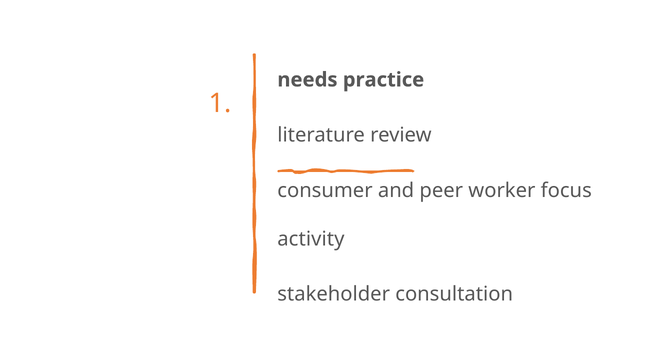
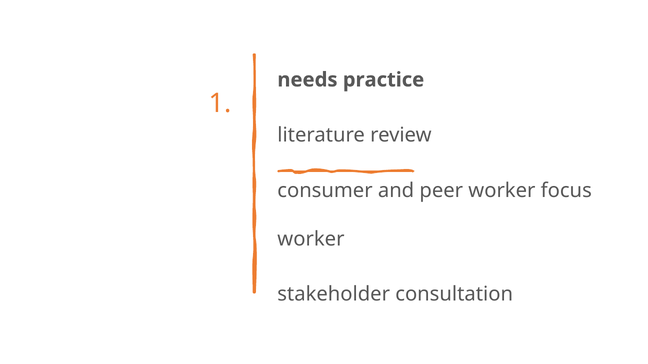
activity: activity -> worker (311, 239)
